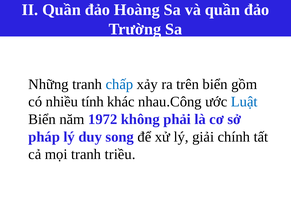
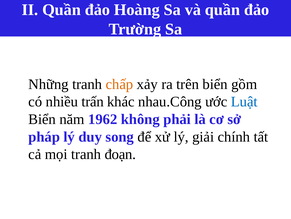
chấp colour: blue -> orange (119, 84)
tính: tính -> trấn (93, 101)
1972: 1972 -> 1962 (103, 119)
triều: triều -> đoạn (120, 154)
